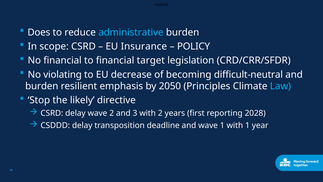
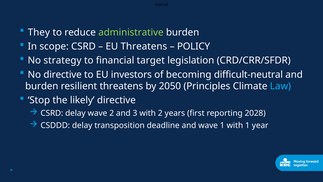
Does: Does -> They (39, 32)
administrative colour: light blue -> light green (131, 32)
EU Insurance: Insurance -> Threatens (144, 46)
No financial: financial -> strategy (62, 60)
No violating: violating -> directive (63, 74)
decrease: decrease -> investors (131, 74)
resilient emphasis: emphasis -> threatens (121, 86)
